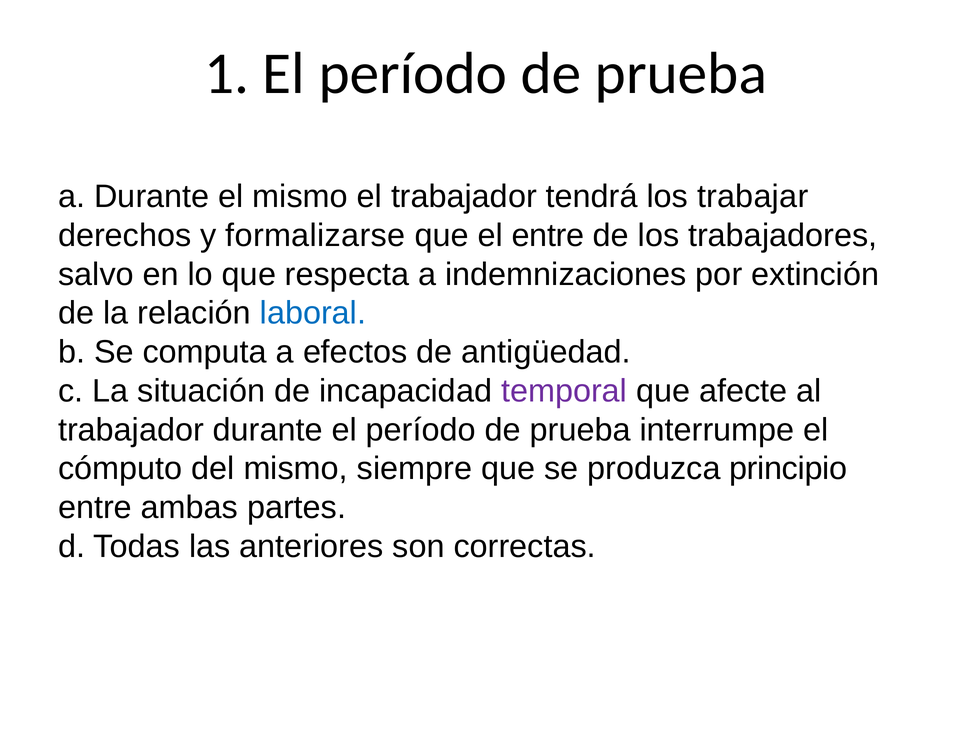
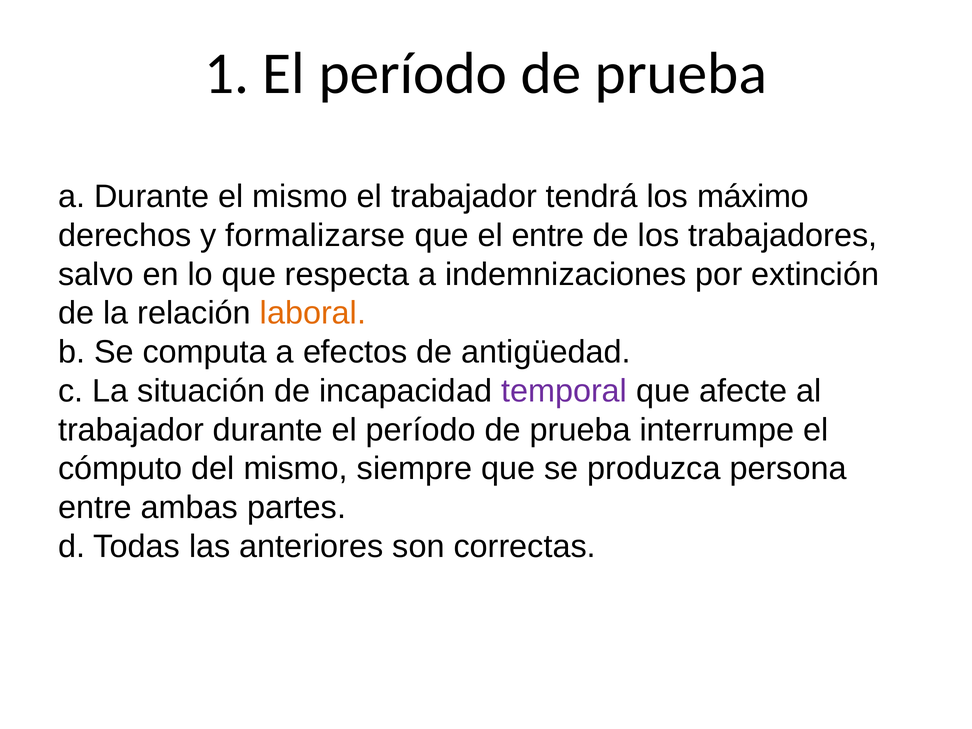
trabajar: trabajar -> máximo (753, 197)
laboral colour: blue -> orange (313, 313)
principio: principio -> persona (788, 469)
